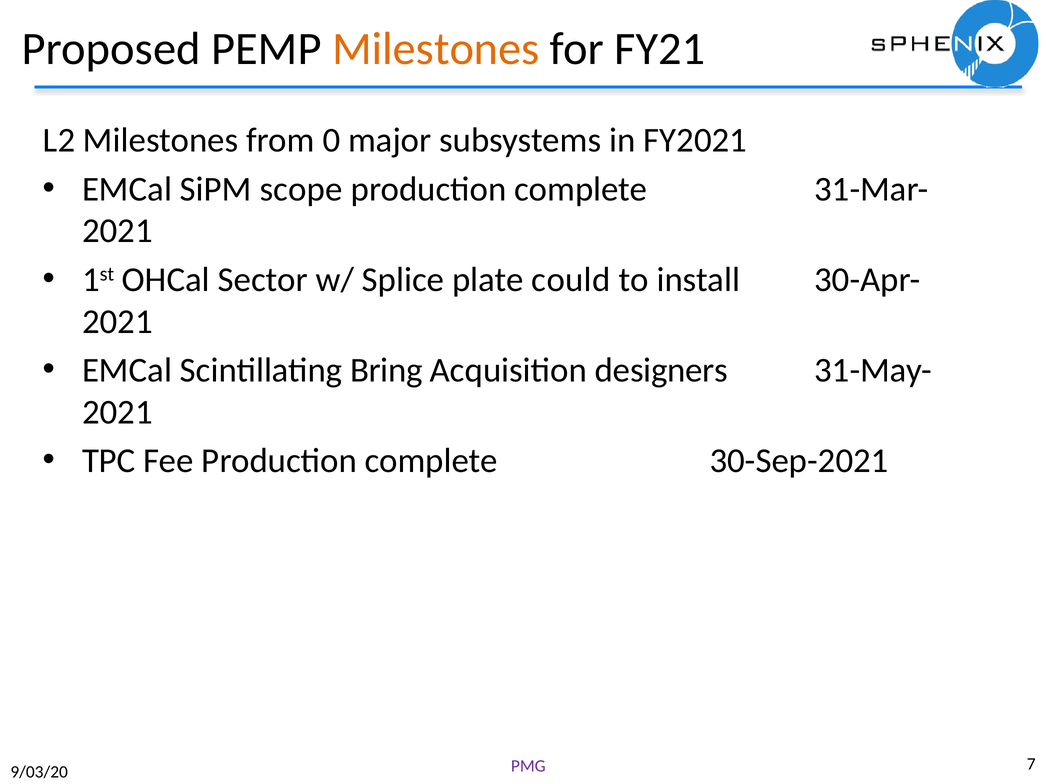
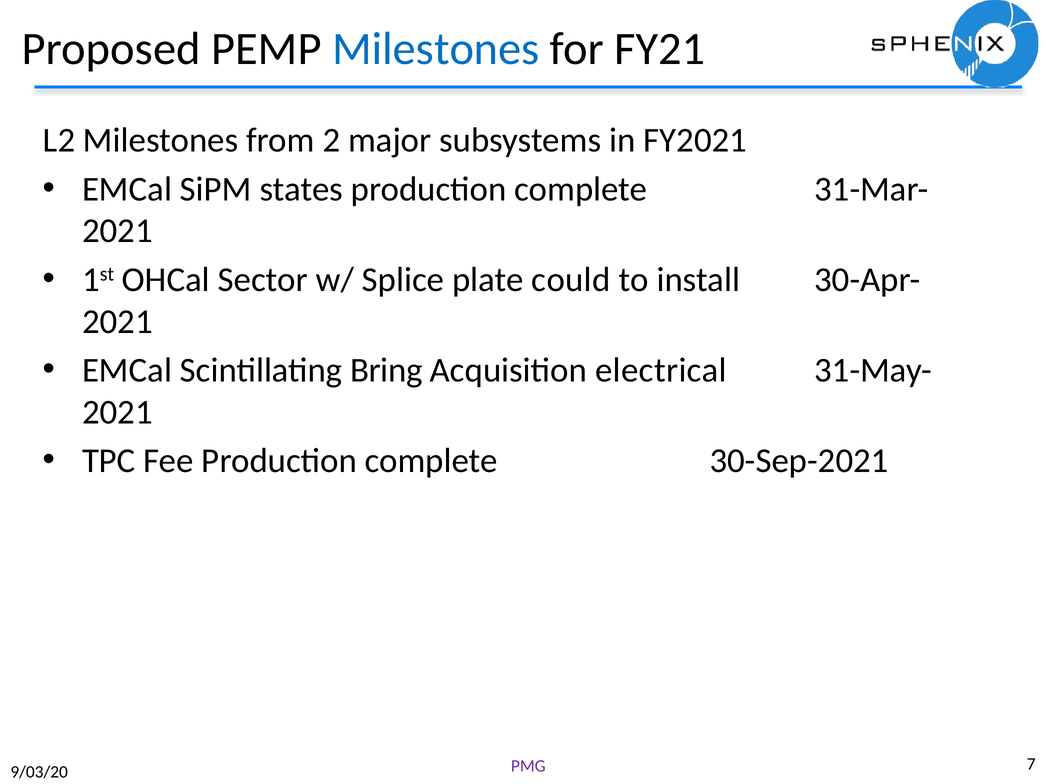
Milestones colour: orange -> blue (436, 49)
0: 0 -> 2 (331, 140)
scope: scope -> states (301, 189)
designers: designers -> electrical (661, 371)
